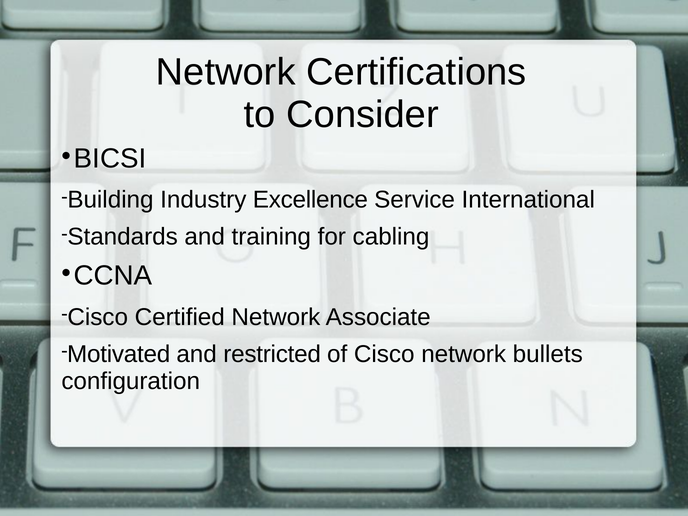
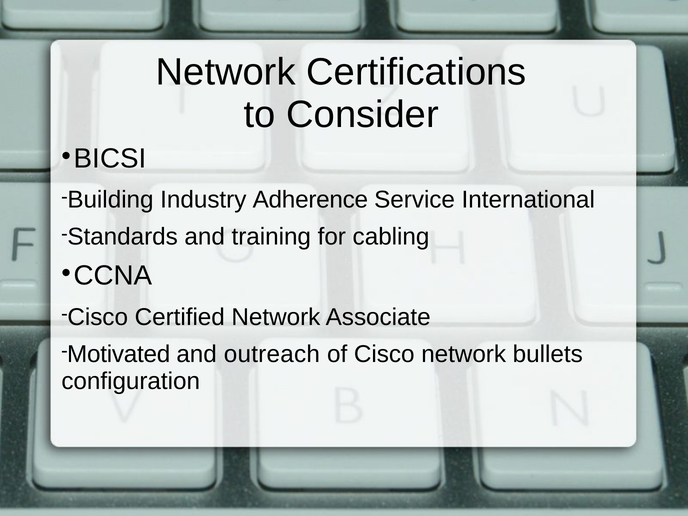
Excellence: Excellence -> Adherence (310, 200)
restricted: restricted -> outreach (272, 354)
